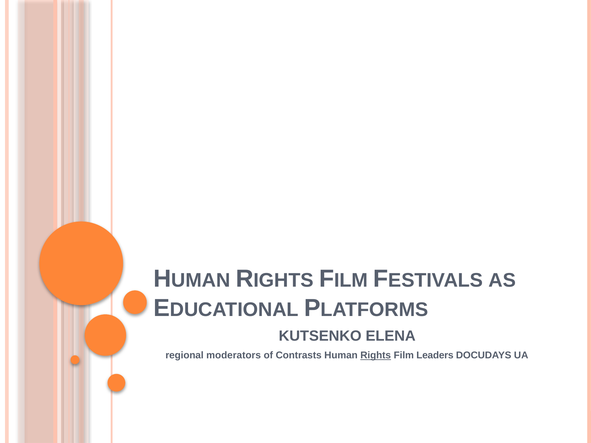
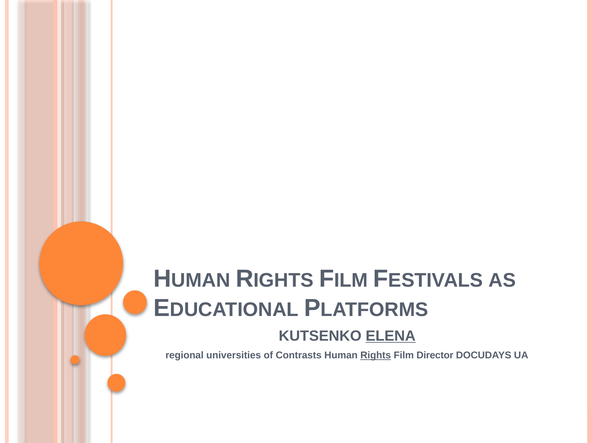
ELENA underline: none -> present (391, 336)
moderators: moderators -> universities (234, 356)
Leaders: Leaders -> Director (435, 356)
